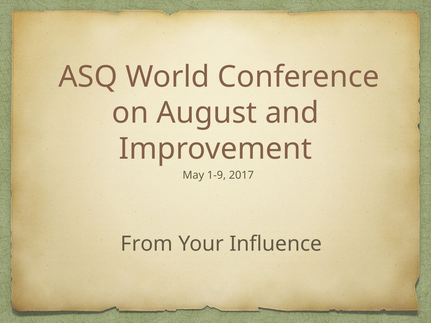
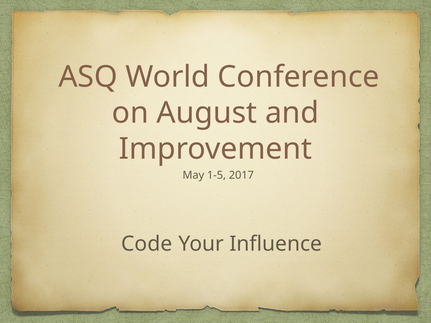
1-9: 1-9 -> 1-5 (217, 175)
From: From -> Code (147, 244)
